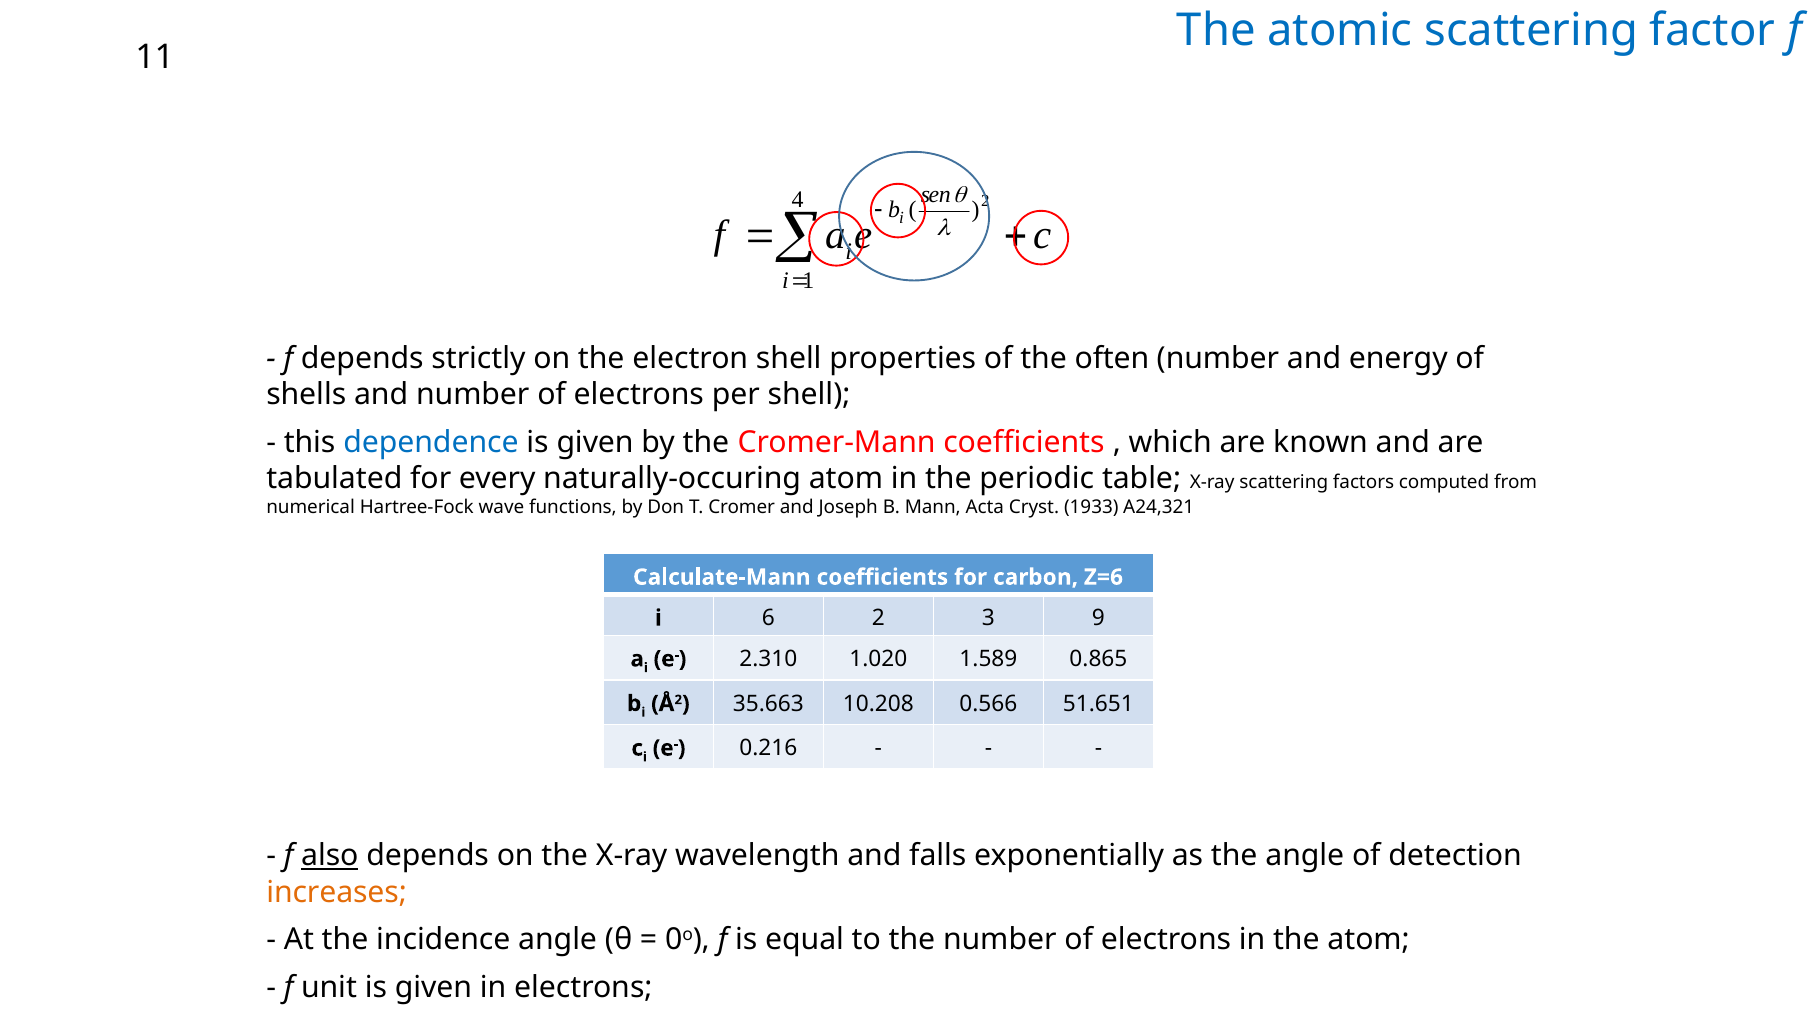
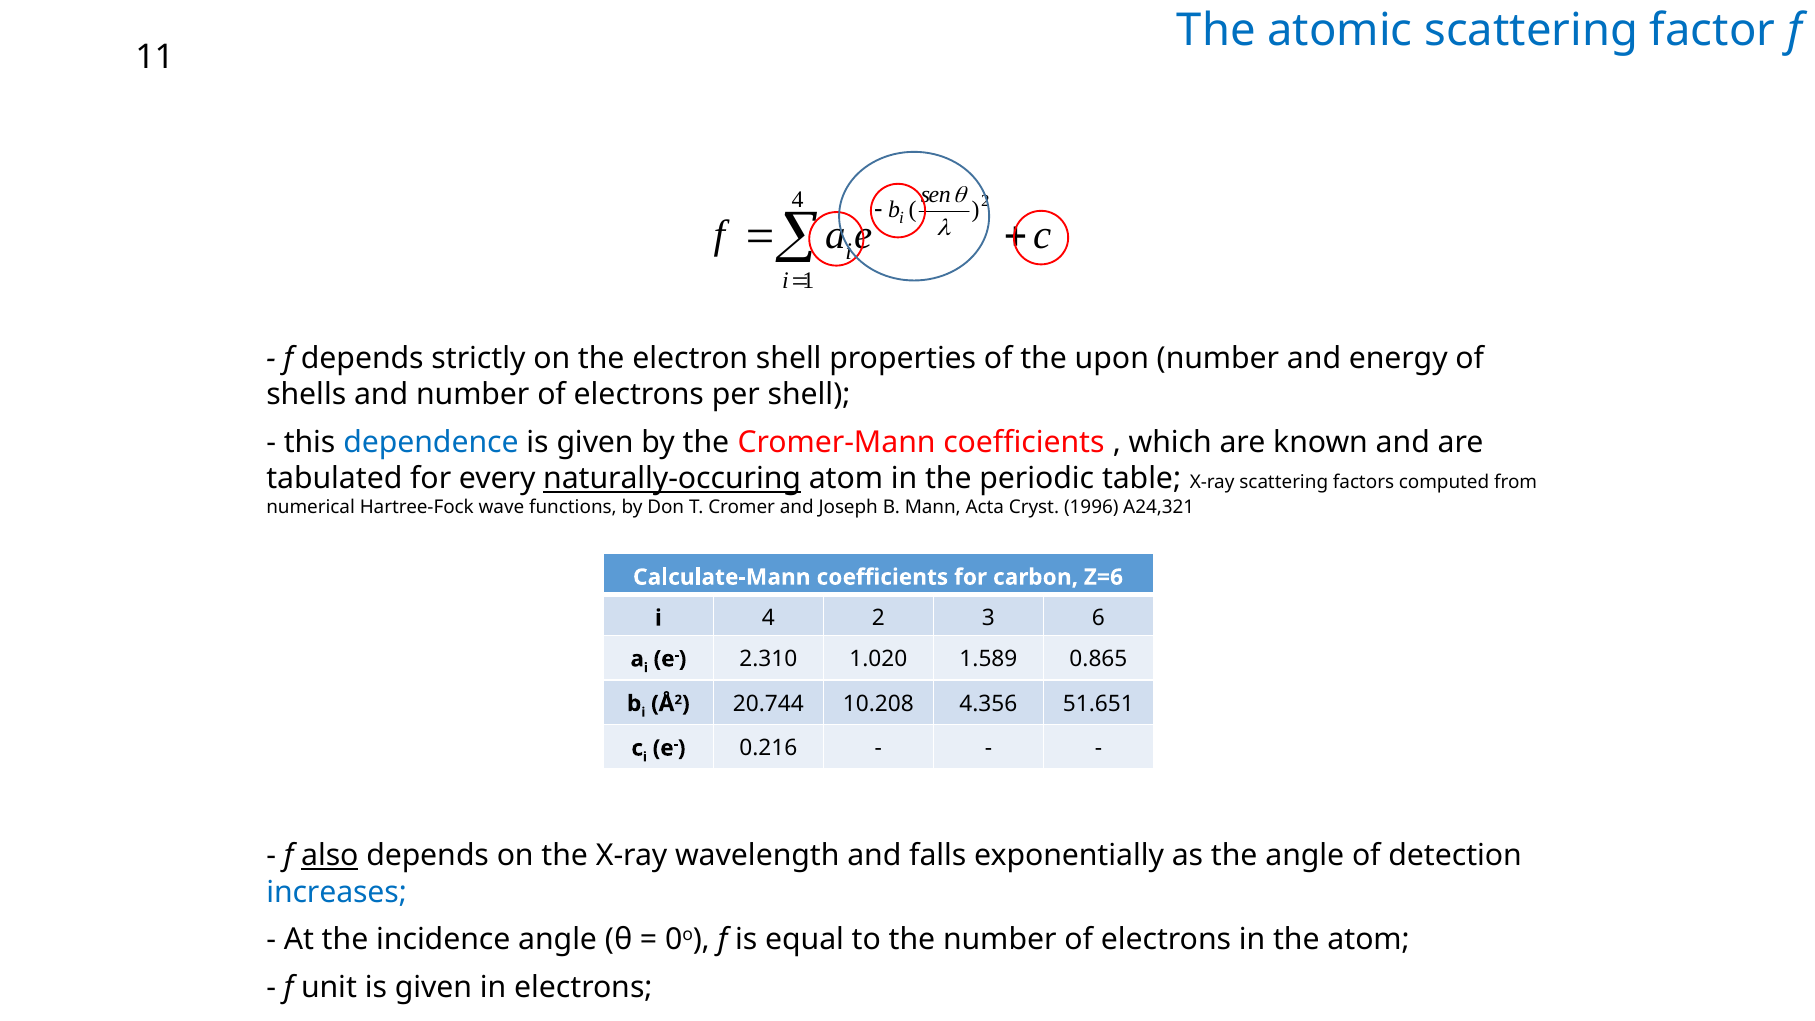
often: often -> upon (1112, 358)
naturally-occuring underline: none -> present (672, 479)
1933: 1933 -> 1996 (1091, 507)
i 6: 6 -> 4 (768, 618)
9: 9 -> 6 (1098, 618)
35.663: 35.663 -> 20.744 (768, 704)
0.566: 0.566 -> 4.356 (988, 704)
increases colour: orange -> blue (337, 892)
